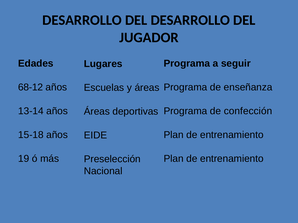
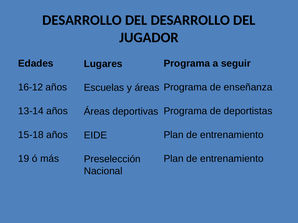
68-12: 68-12 -> 16-12 (31, 87)
confección: confección -> deportistas (248, 111)
